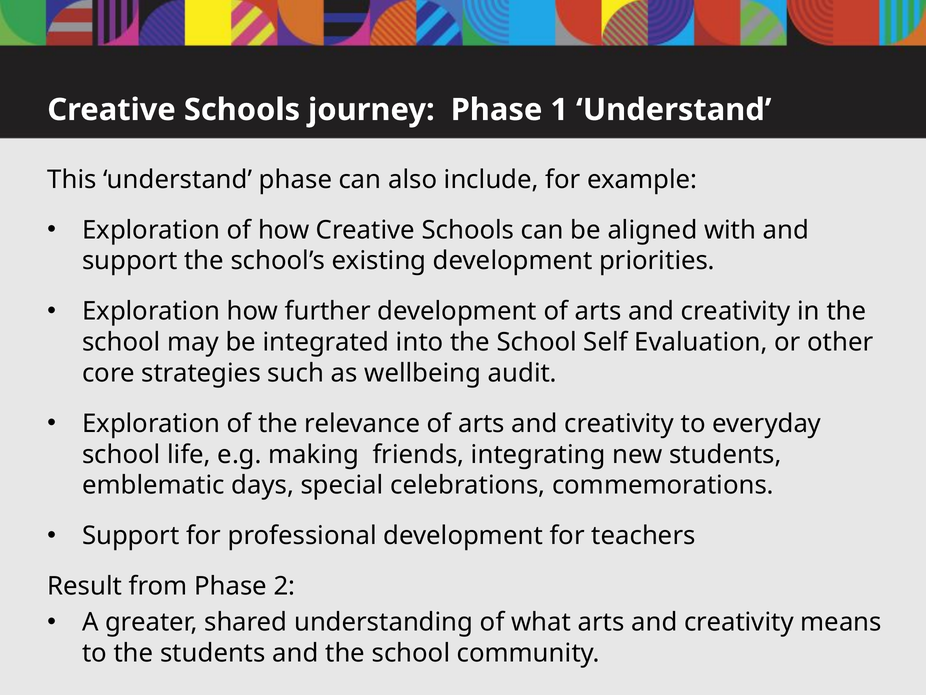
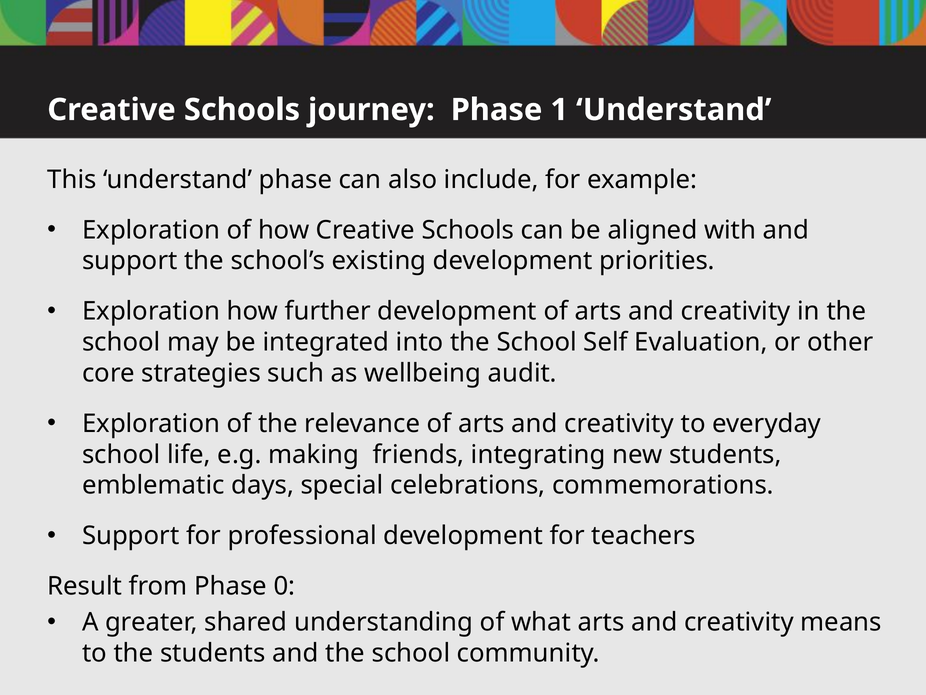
2: 2 -> 0 (284, 586)
